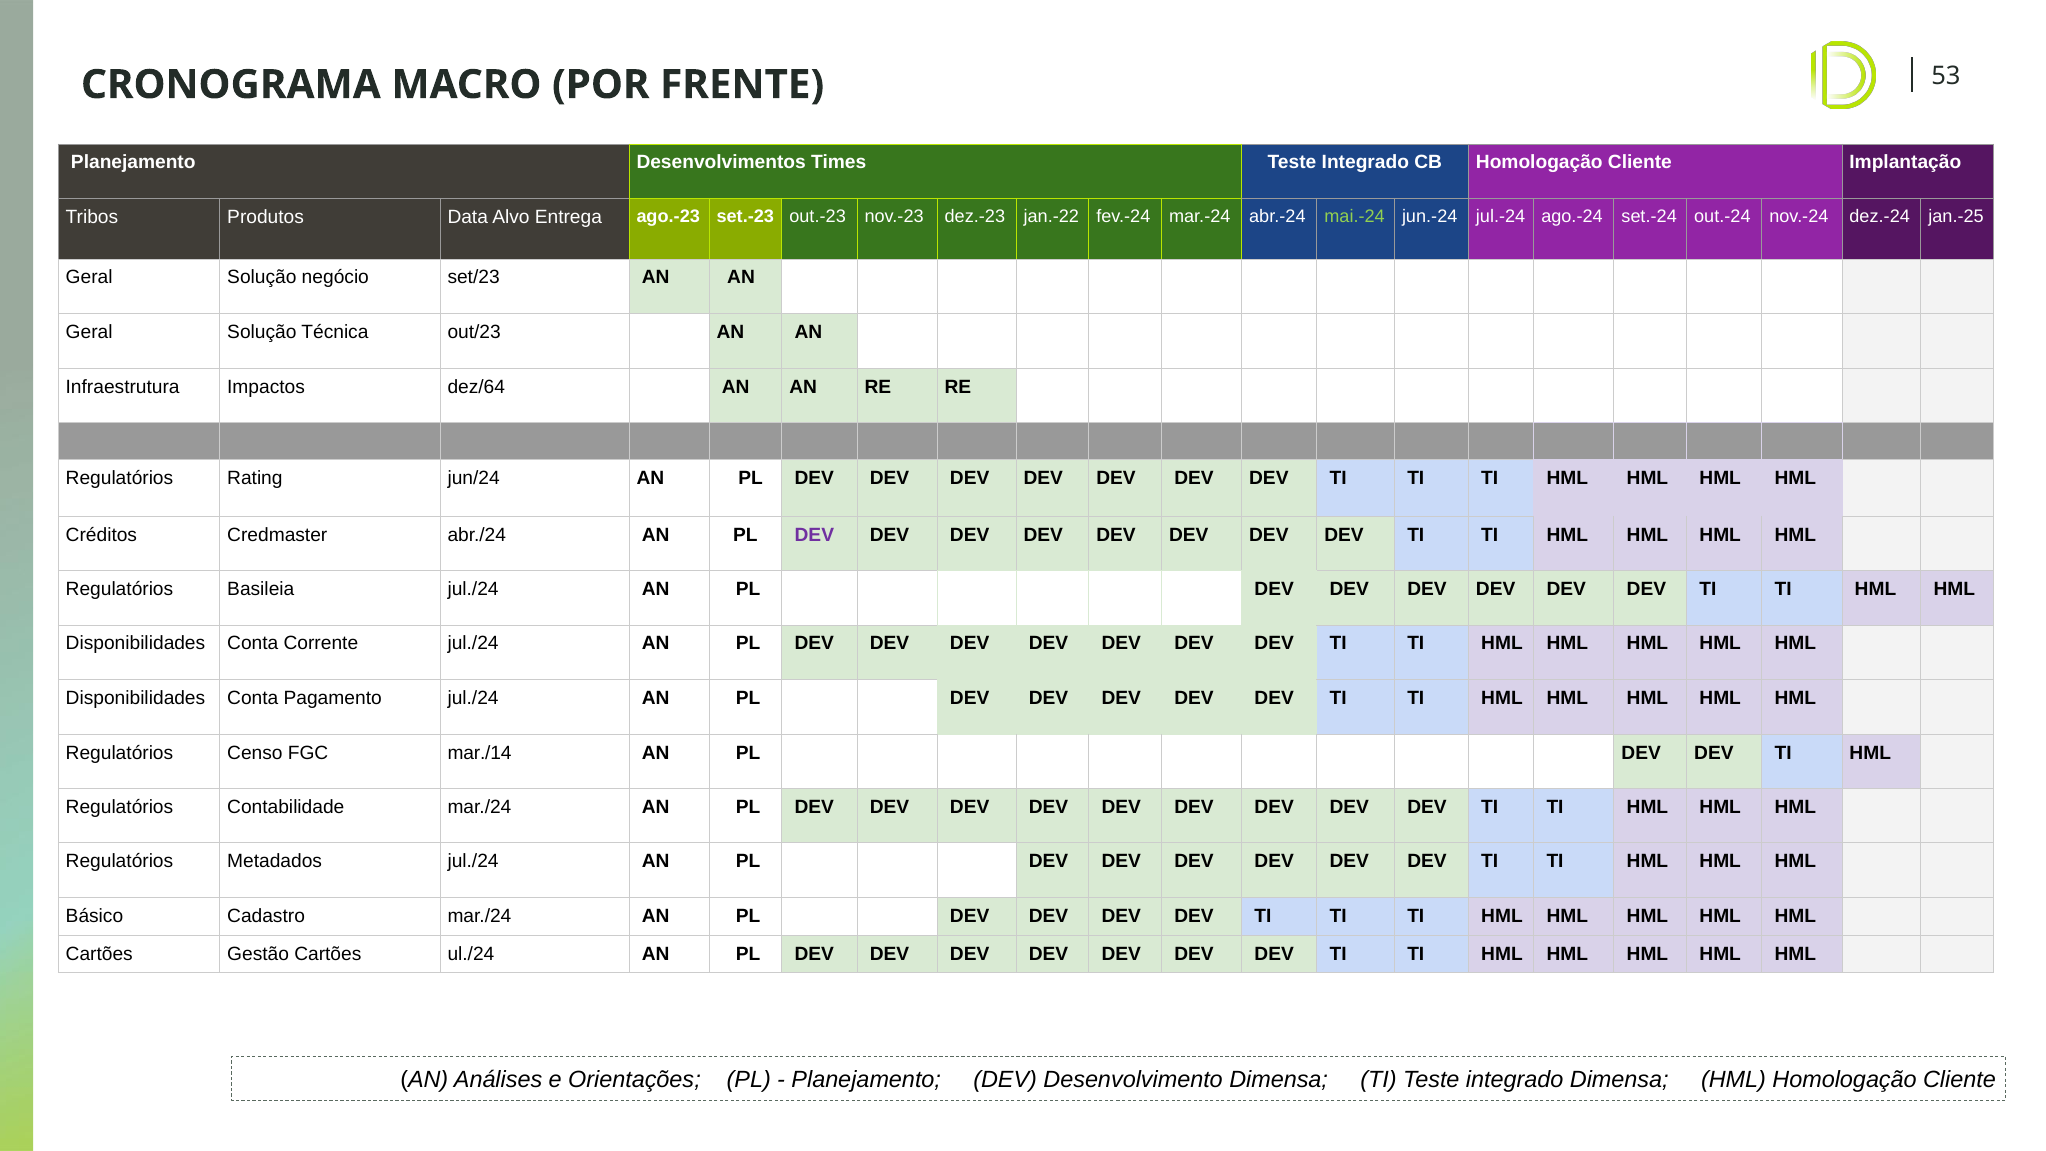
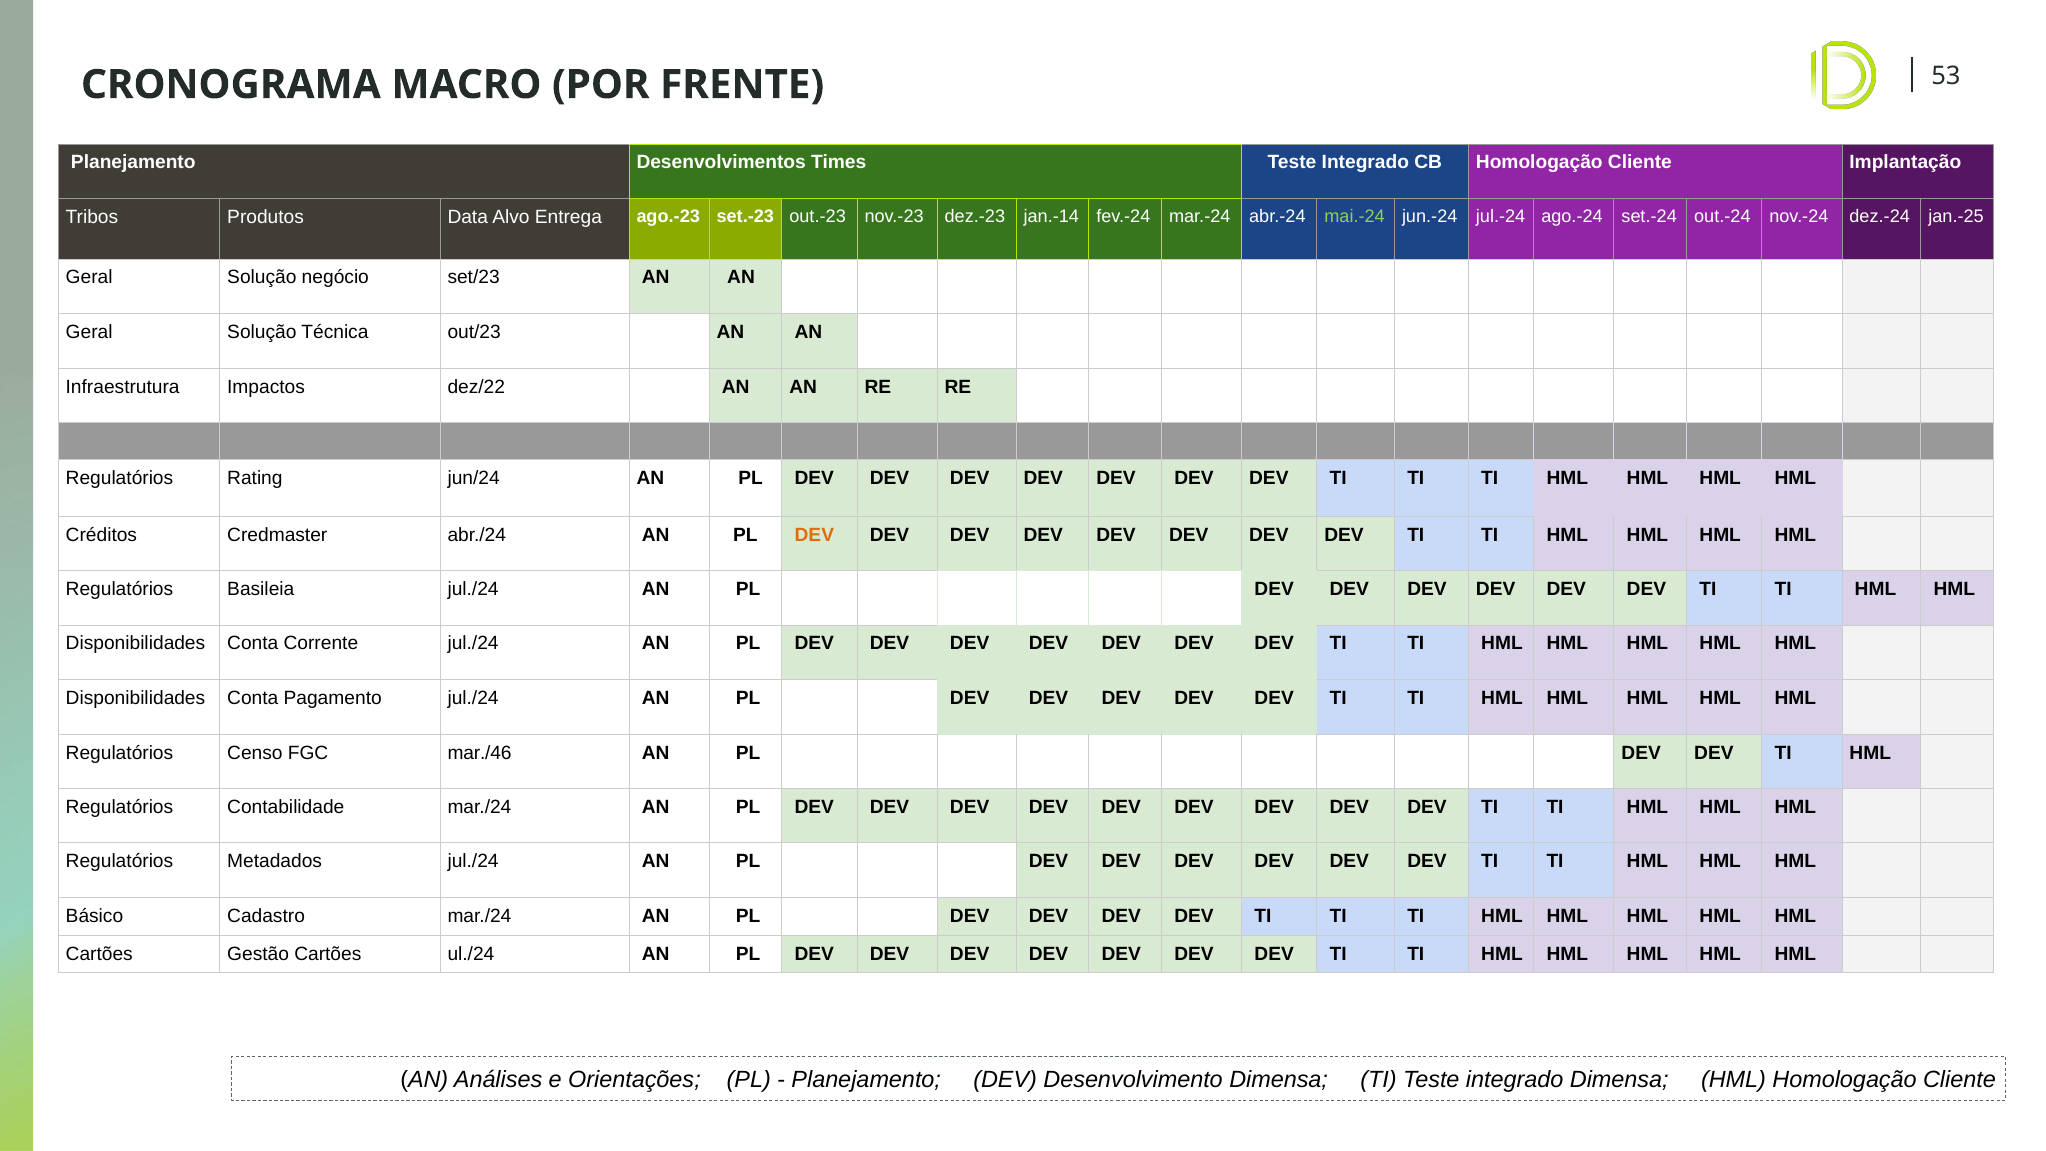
jan.-22: jan.-22 -> jan.-14 (1051, 216)
dez/64: dez/64 -> dez/22 (476, 387)
DEV colour: purple -> orange (814, 535)
mar./14: mar./14 -> mar./46 (480, 753)
